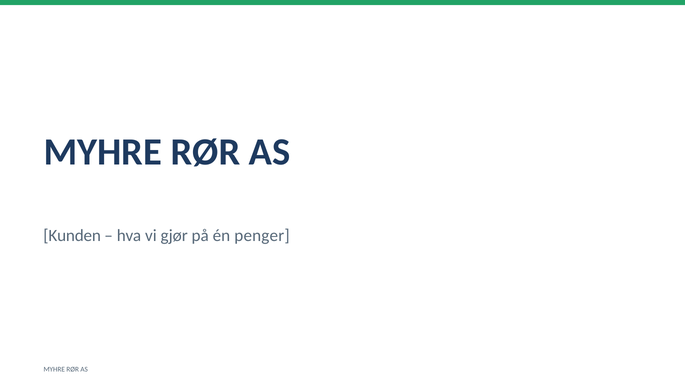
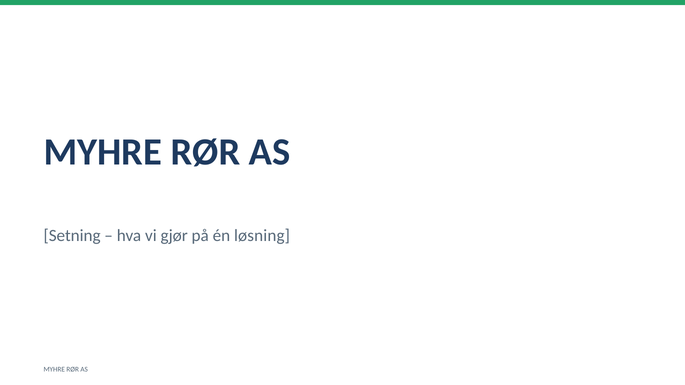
Kunden: Kunden -> Setning (72, 236)
penger: penger -> løsning (262, 236)
